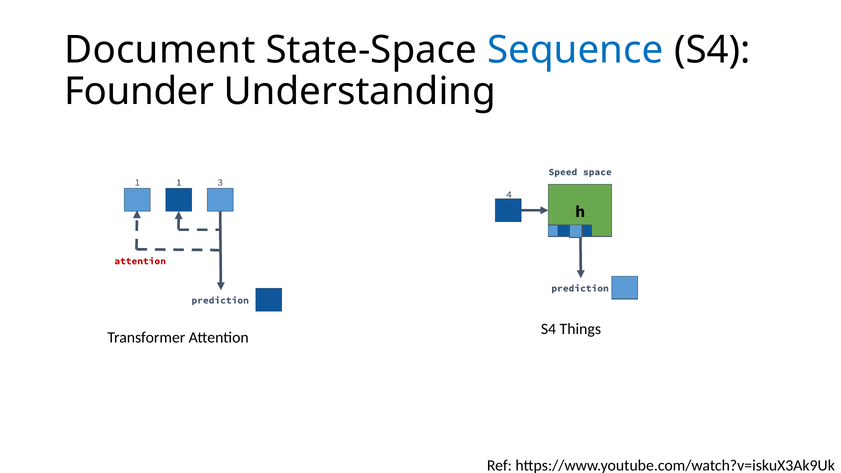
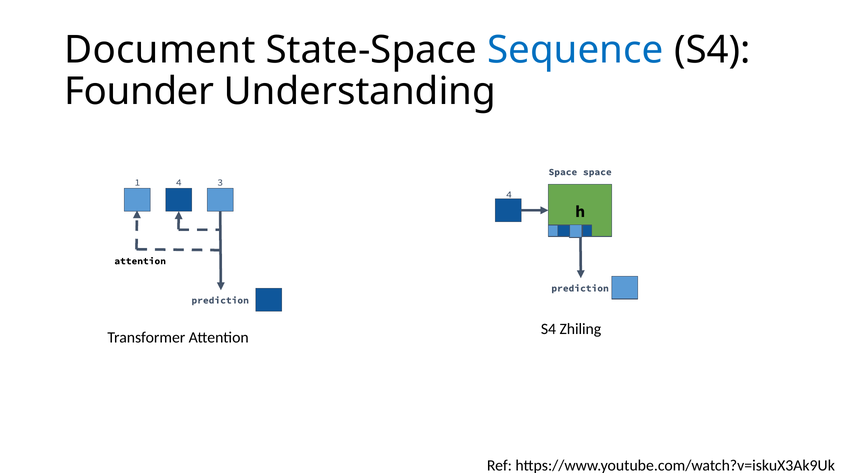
Speed: Speed -> Space (563, 172)
1 1: 1 -> 4 (179, 182)
attention colour: red -> black (140, 261)
Things: Things -> Zhiling (580, 329)
